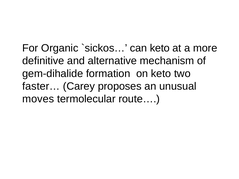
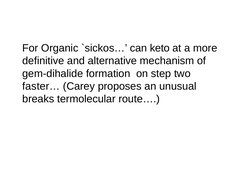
on keto: keto -> step (161, 74)
moves: moves -> breaks (38, 99)
